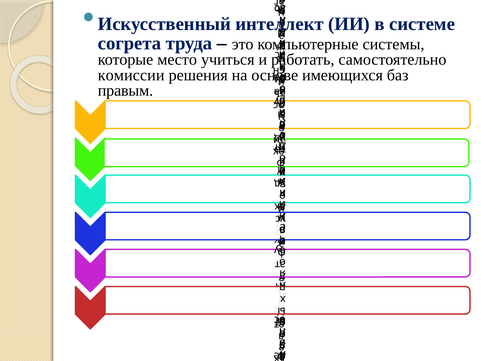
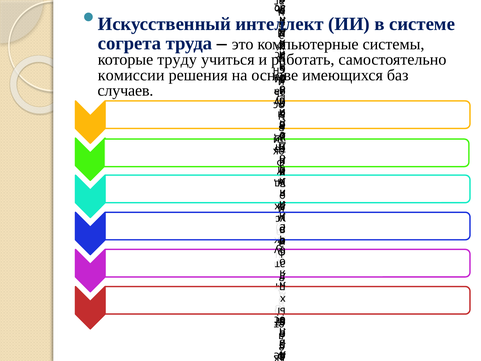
место: место -> труду (177, 60)
правым: правым -> случаев (125, 90)
